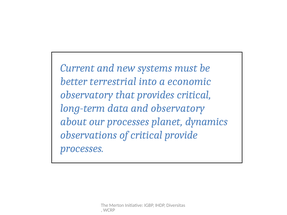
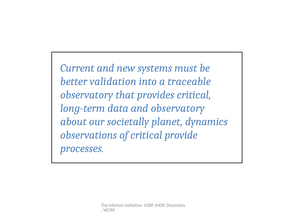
terrestrial: terrestrial -> validation (113, 82)
economic: economic -> traceable (189, 82)
our processes: processes -> societally (128, 122)
